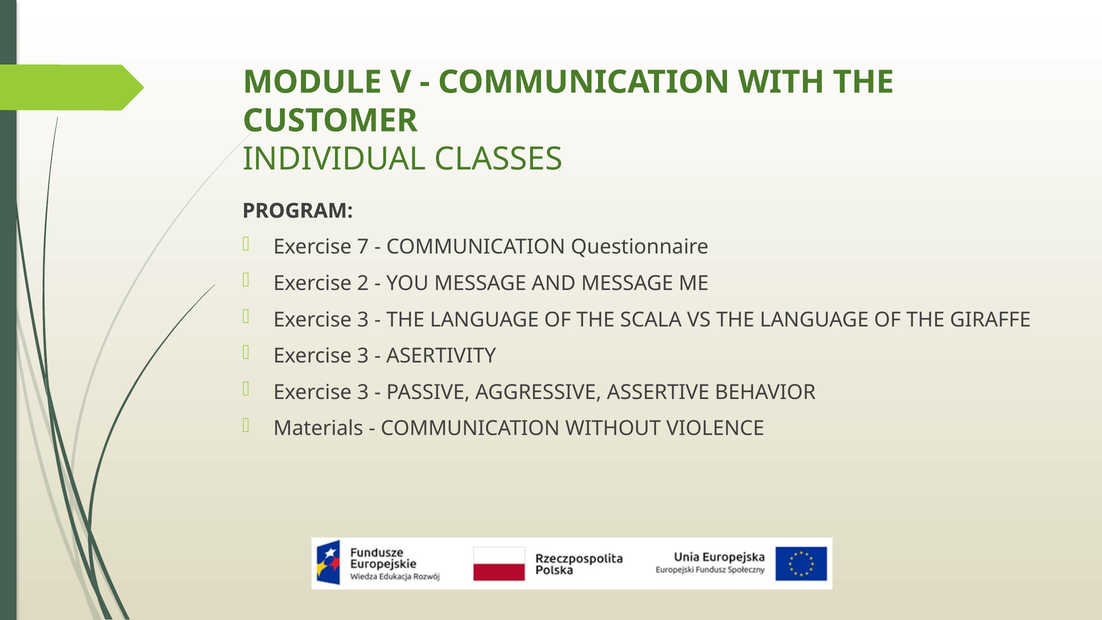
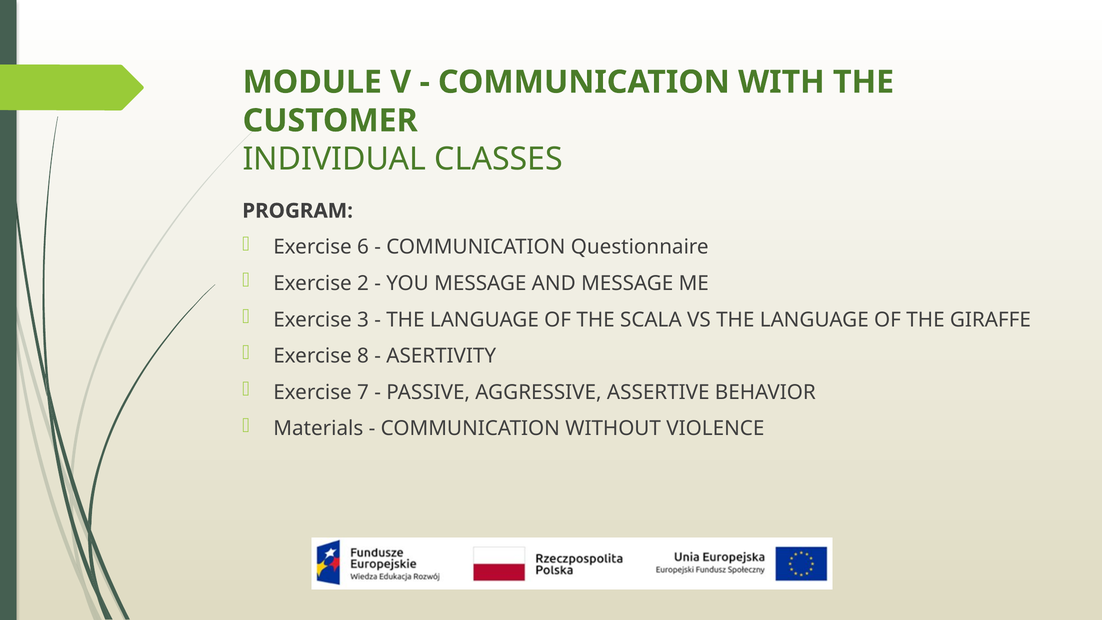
7: 7 -> 6 (363, 247)
3: 3 -> 8 (363, 356)
3: 3 -> 7 (363, 392)
